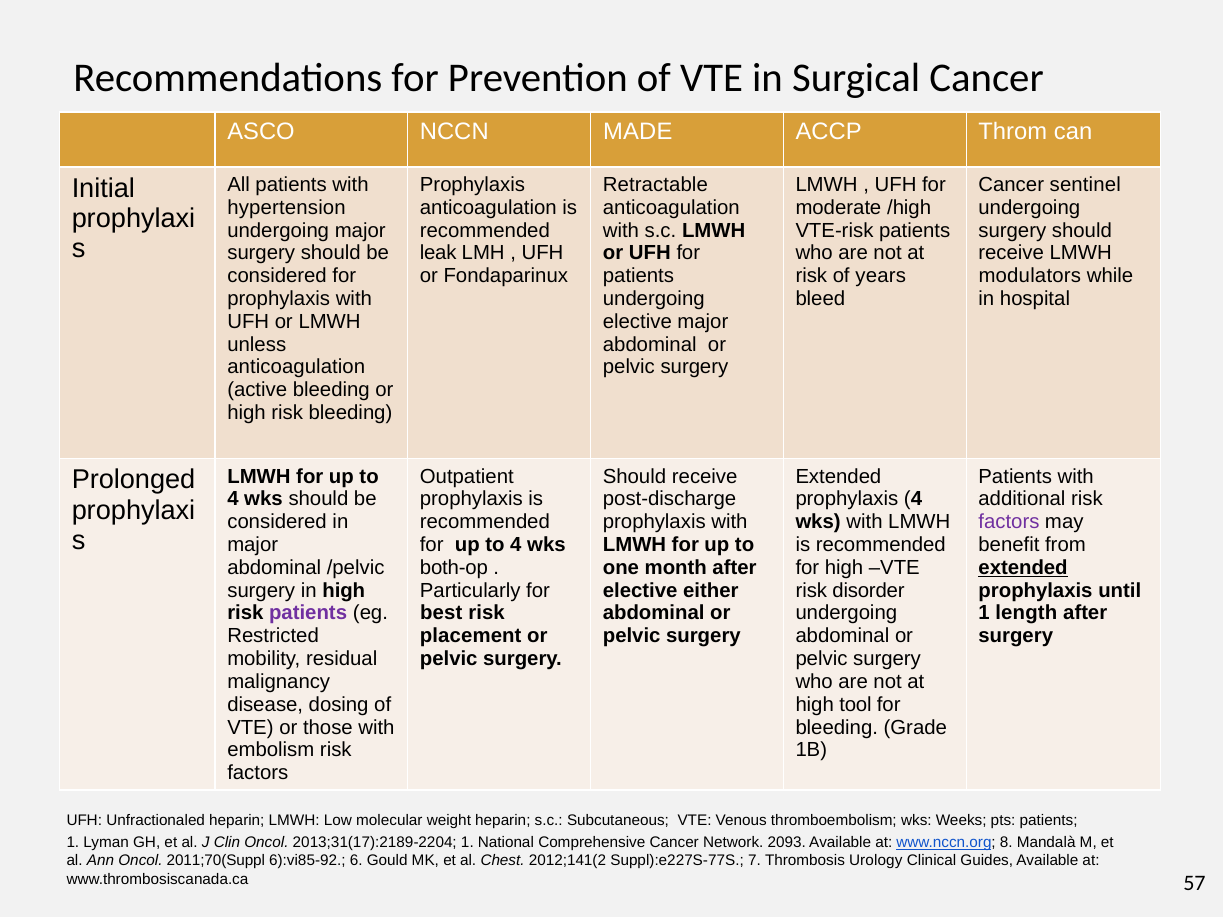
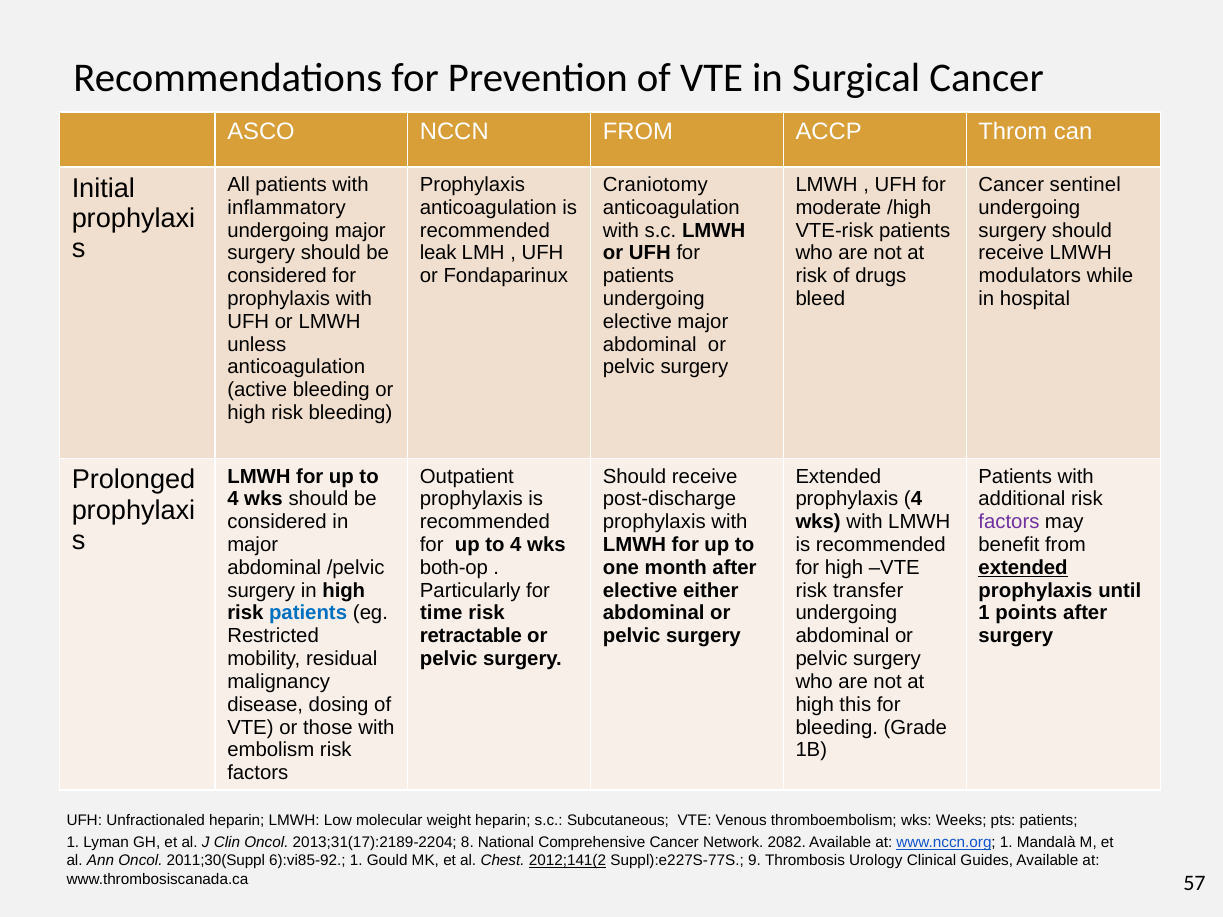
NCCN MADE: MADE -> FROM (638, 132)
Retractable: Retractable -> Craniotomy (655, 185)
hypertension: hypertension -> inflammatory (287, 208)
years: years -> drugs (881, 276)
disorder: disorder -> transfer (868, 591)
patients colour: purple -> blue (308, 613)
best: best -> time (441, 613)
length: length -> points (1026, 613)
placement: placement -> retractable (471, 636)
tool: tool -> this (855, 705)
2013;31(17):2189-2204 1: 1 -> 8 (467, 843)
2093: 2093 -> 2082 (787, 843)
www.nccn.org 8: 8 -> 1 (1006, 843)
2011;70(Suppl: 2011;70(Suppl -> 2011;30(Suppl (216, 861)
6):vi85-92 6: 6 -> 1 (356, 861)
2012;141(2 underline: none -> present (567, 861)
7: 7 -> 9 (754, 861)
